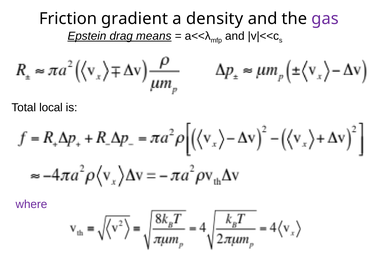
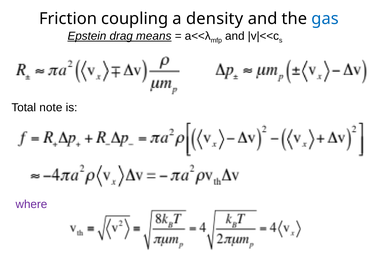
gradient: gradient -> coupling (135, 19)
gas colour: purple -> blue (325, 19)
local: local -> note (51, 107)
